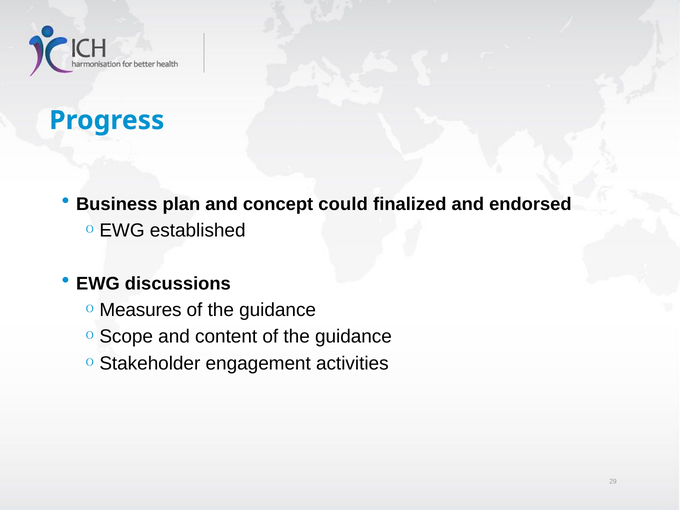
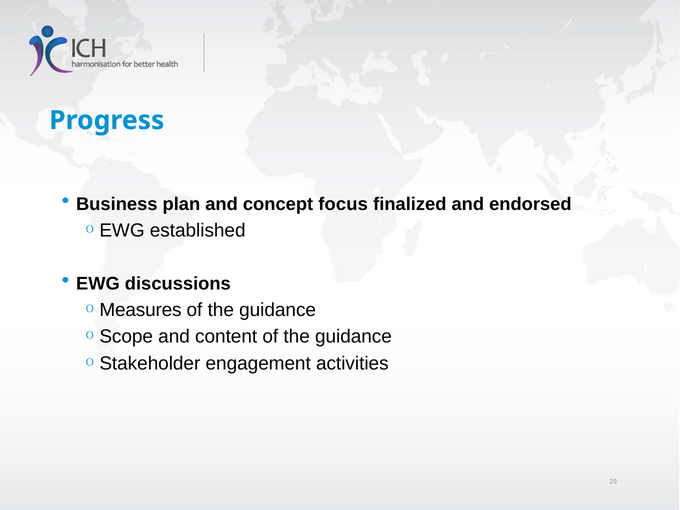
could: could -> focus (343, 204)
